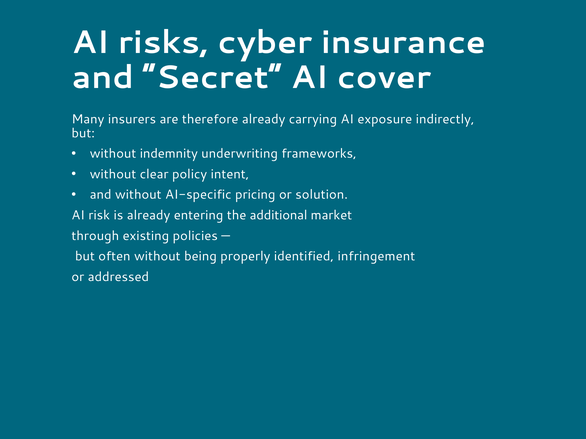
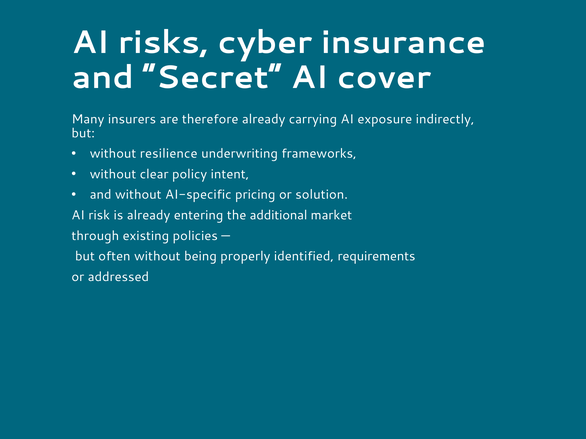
indemnity: indemnity -> resilience (169, 154)
infringement: infringement -> requirements (376, 257)
